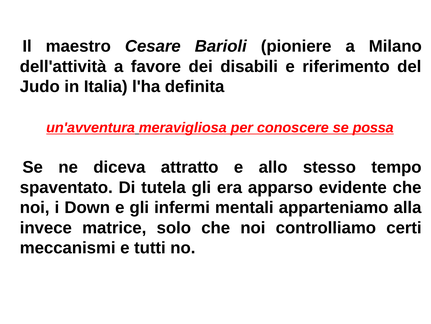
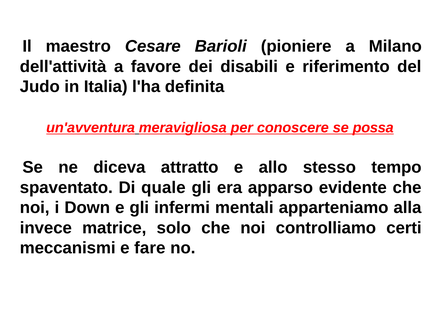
tutela: tutela -> quale (163, 187)
tutti: tutti -> fare (150, 247)
